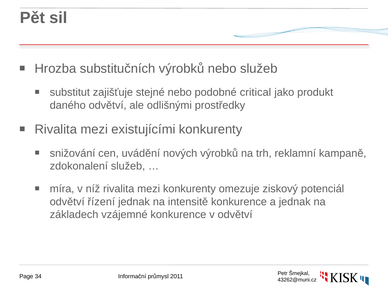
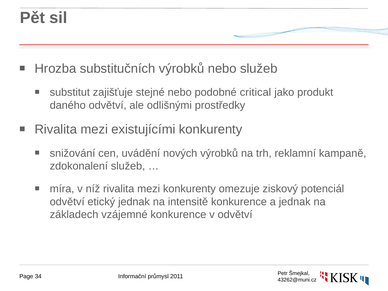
řízení: řízení -> etický (101, 202)
